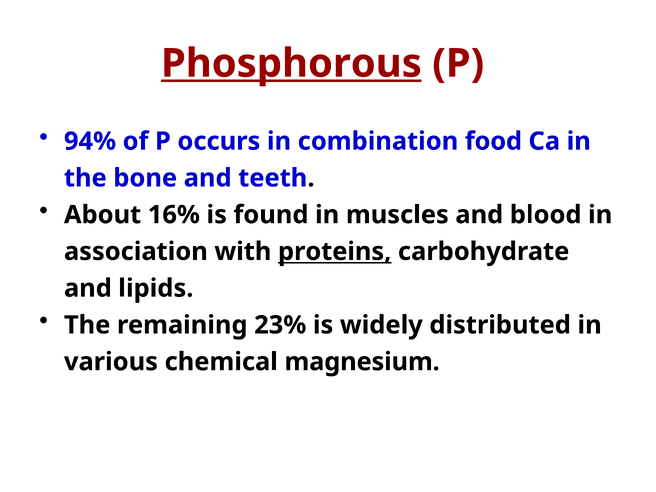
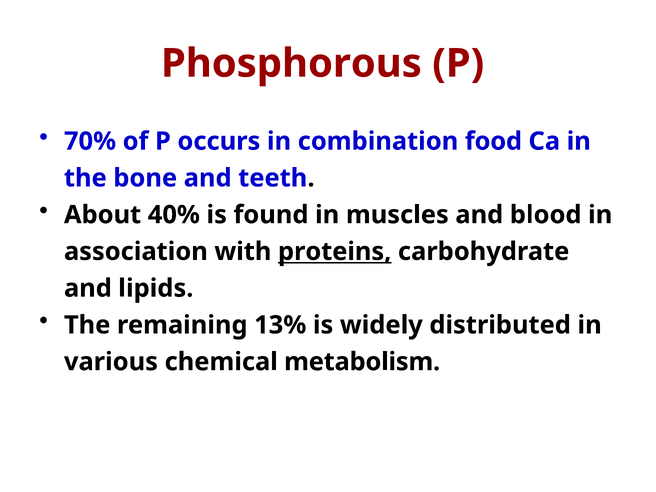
Phosphorous underline: present -> none (291, 64)
94%: 94% -> 70% (90, 141)
16%: 16% -> 40% (174, 215)
23%: 23% -> 13% (280, 325)
magnesium: magnesium -> metabolism (362, 362)
